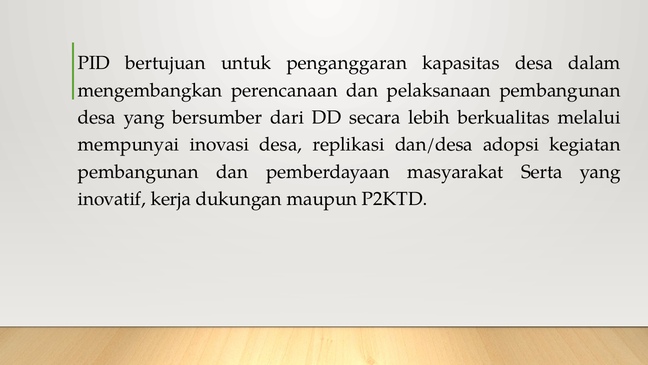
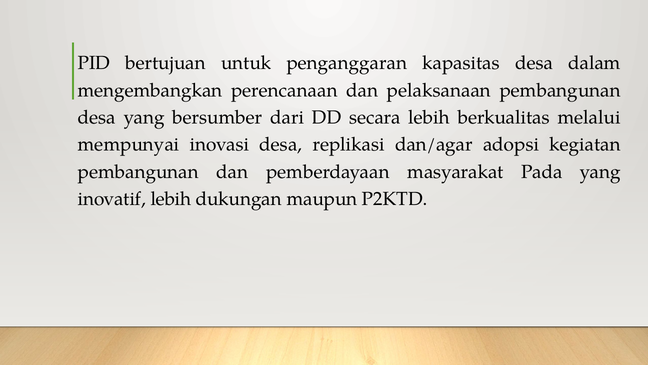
dan/desa: dan/desa -> dan/agar (434, 144)
Serta: Serta -> Pada (542, 172)
inovatif kerja: kerja -> lebih (171, 199)
